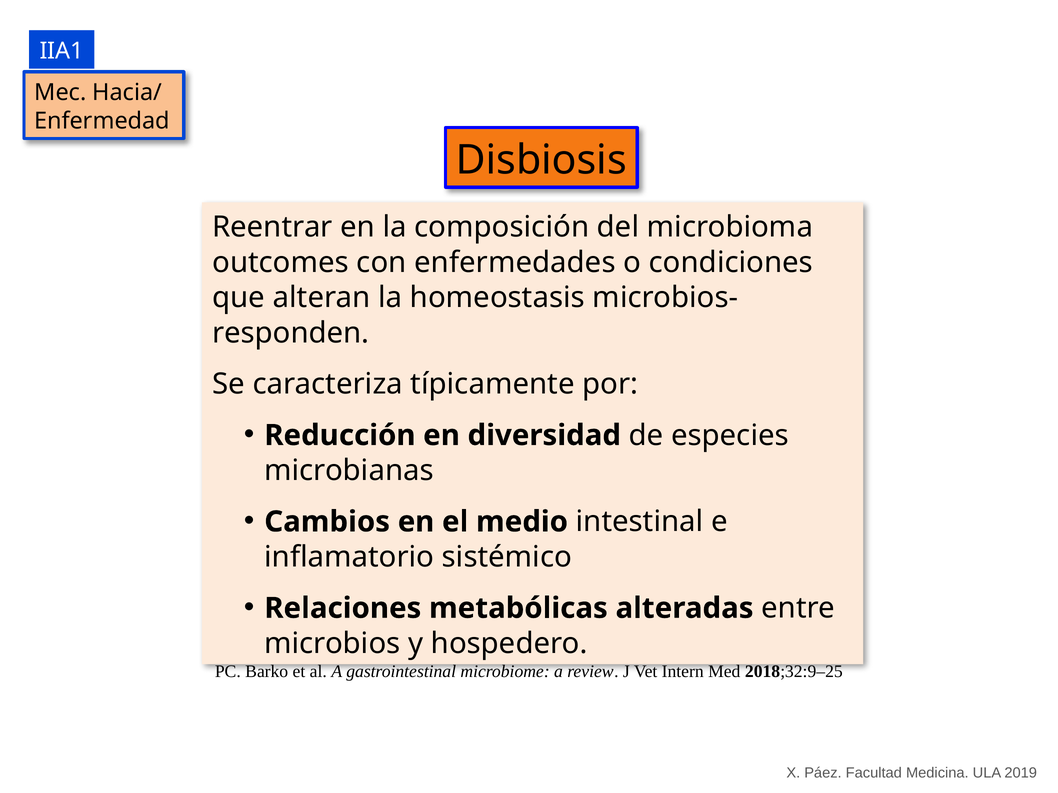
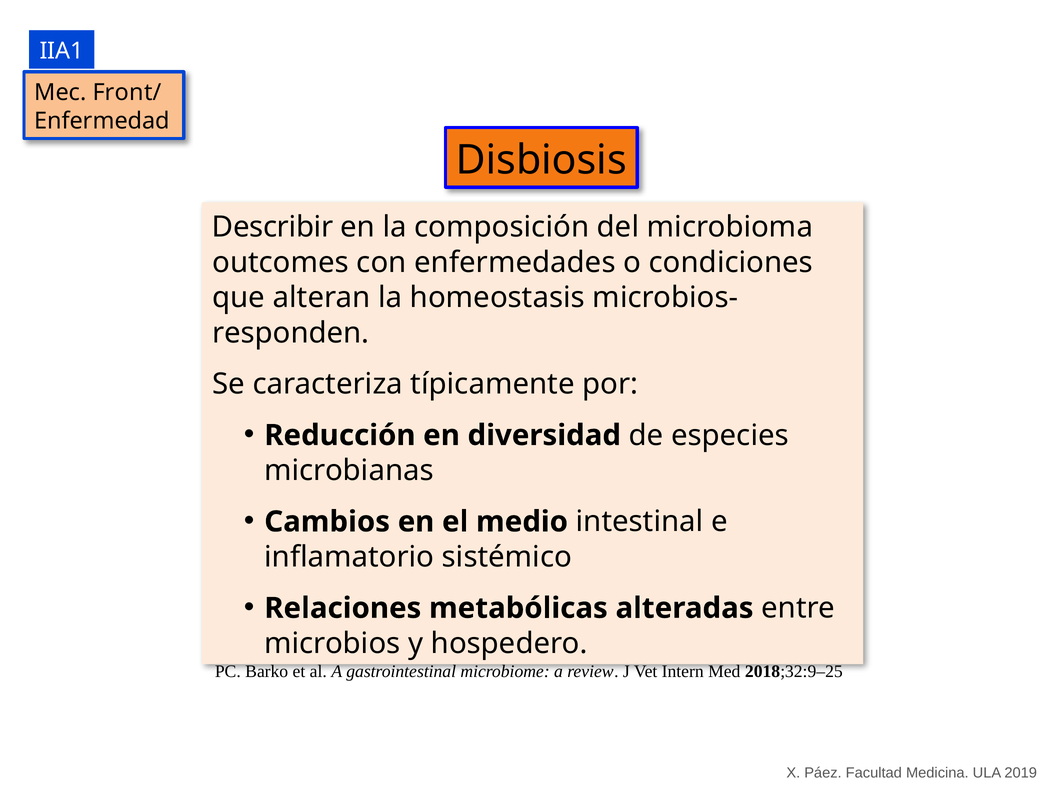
Hacia/: Hacia/ -> Front/ (127, 93)
Reentrar: Reentrar -> Describir (273, 227)
